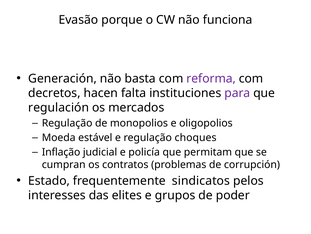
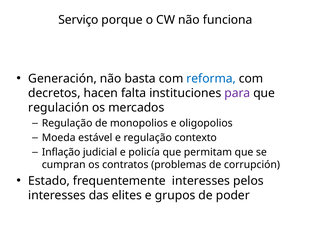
Evasão: Evasão -> Serviço (78, 20)
reforma colour: purple -> blue (211, 78)
choques: choques -> contexto (196, 137)
frequentemente sindicatos: sindicatos -> interesses (201, 180)
